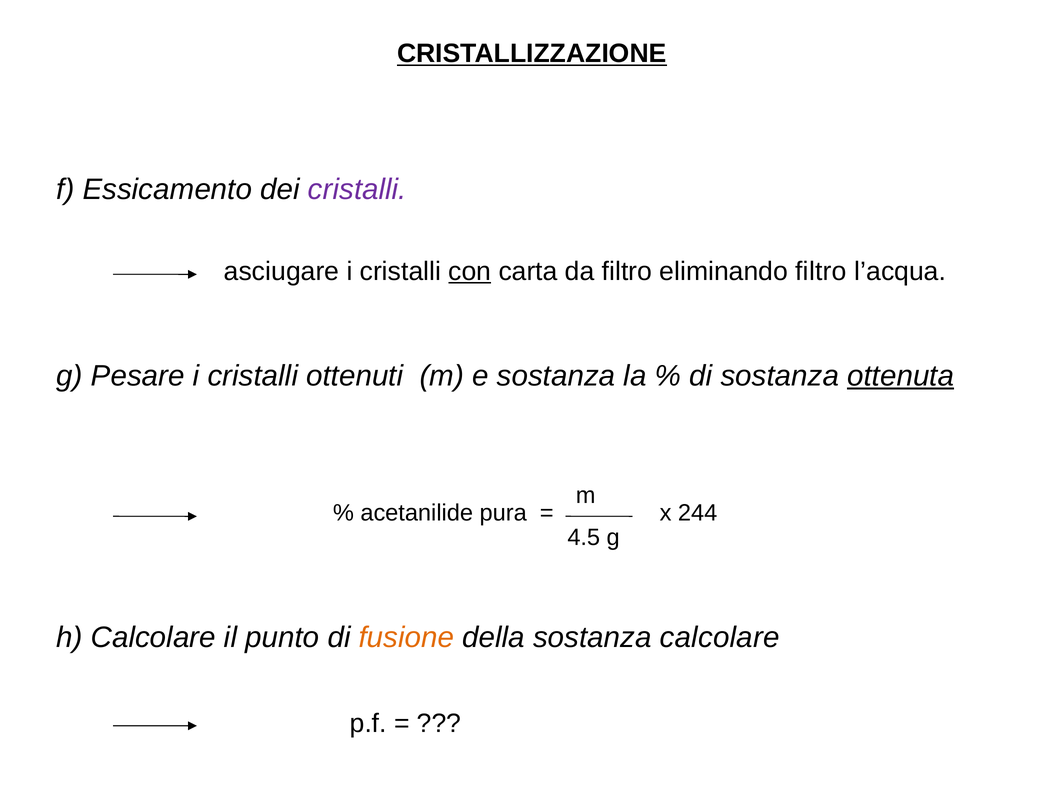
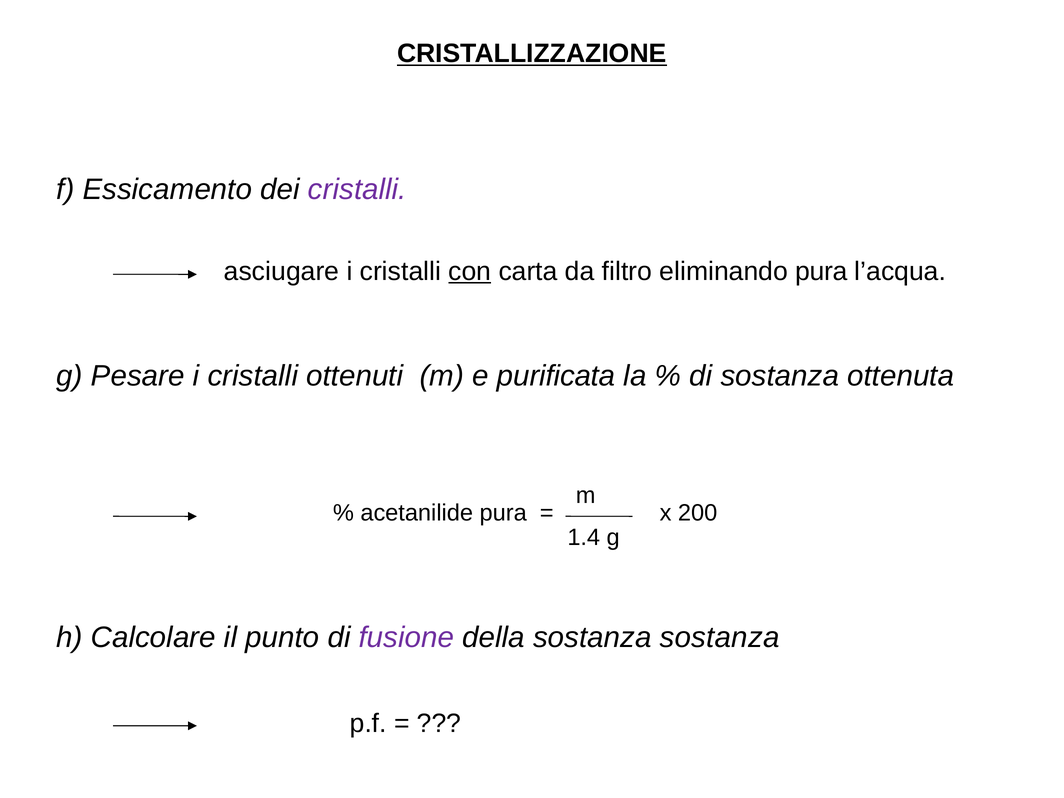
eliminando filtro: filtro -> pura (821, 271)
e sostanza: sostanza -> purificata (556, 376)
ottenuta underline: present -> none (901, 376)
244: 244 -> 200 (698, 513)
4.5: 4.5 -> 1.4 (584, 537)
fusione colour: orange -> purple (406, 638)
sostanza calcolare: calcolare -> sostanza (720, 638)
